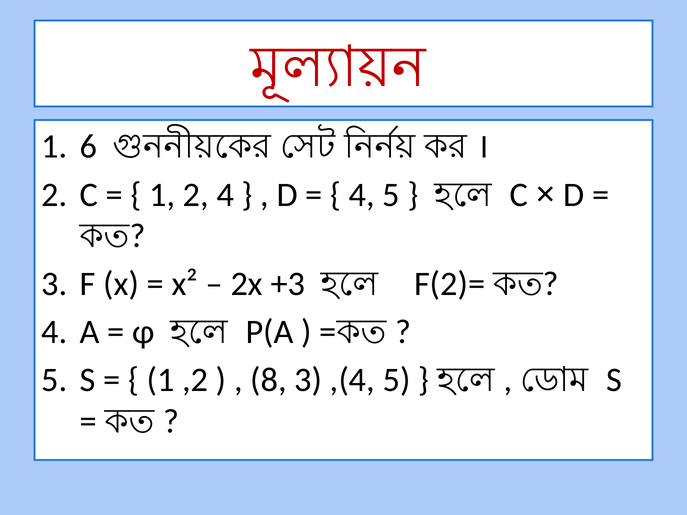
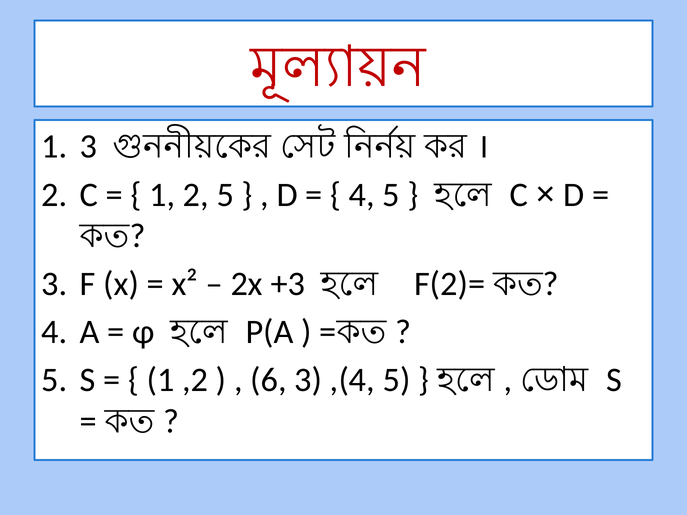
1 6: 6 -> 3 (89, 147)
2 4: 4 -> 5 (225, 195)
8: 8 -> 6 (269, 380)
